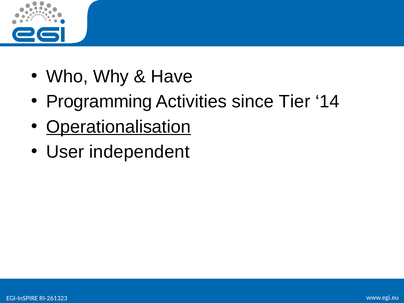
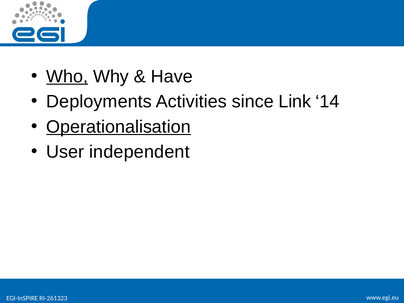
Who underline: none -> present (67, 76)
Programming: Programming -> Deployments (99, 102)
Tier: Tier -> Link (295, 102)
